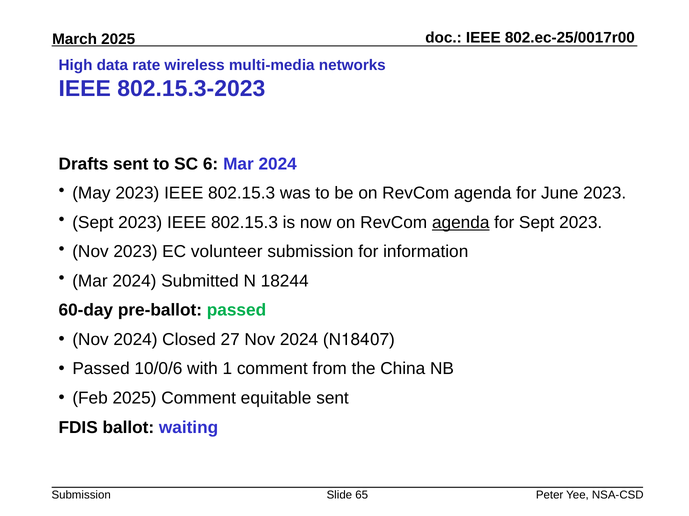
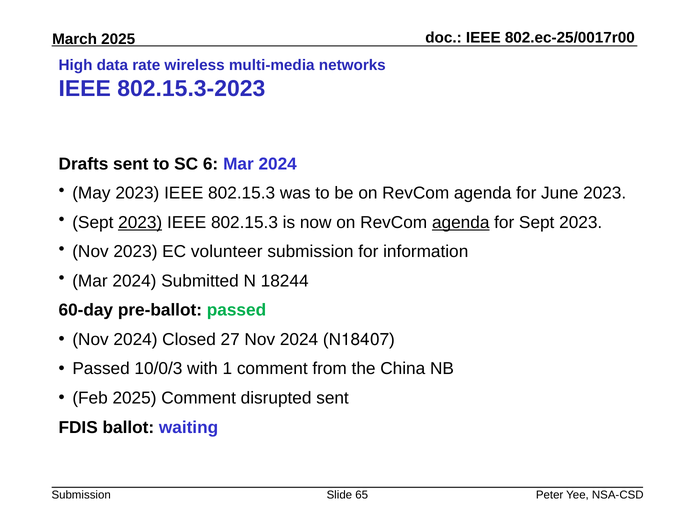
2023 underline: none -> present (140, 223)
10/0/6: 10/0/6 -> 10/0/3 (158, 369)
equitable: equitable -> disrupted (276, 399)
